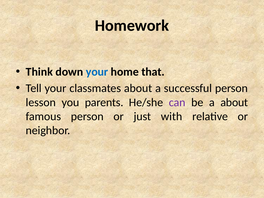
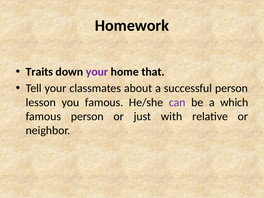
Think: Think -> Traits (39, 72)
your colour: blue -> purple (97, 72)
you parents: parents -> famous (104, 102)
a about: about -> which (234, 102)
